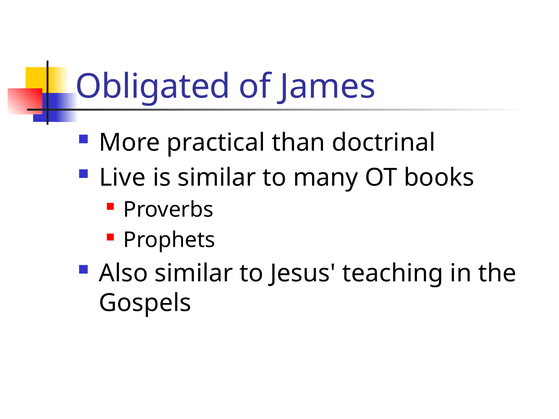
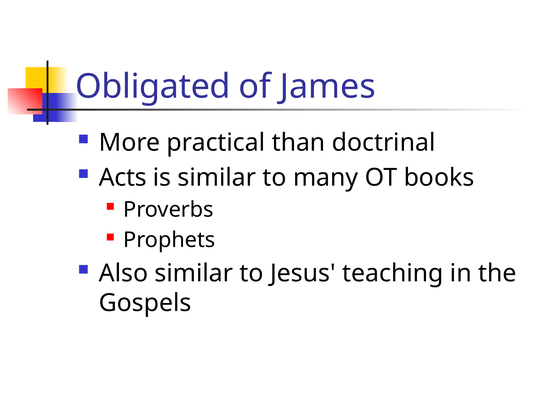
Live: Live -> Acts (123, 178)
